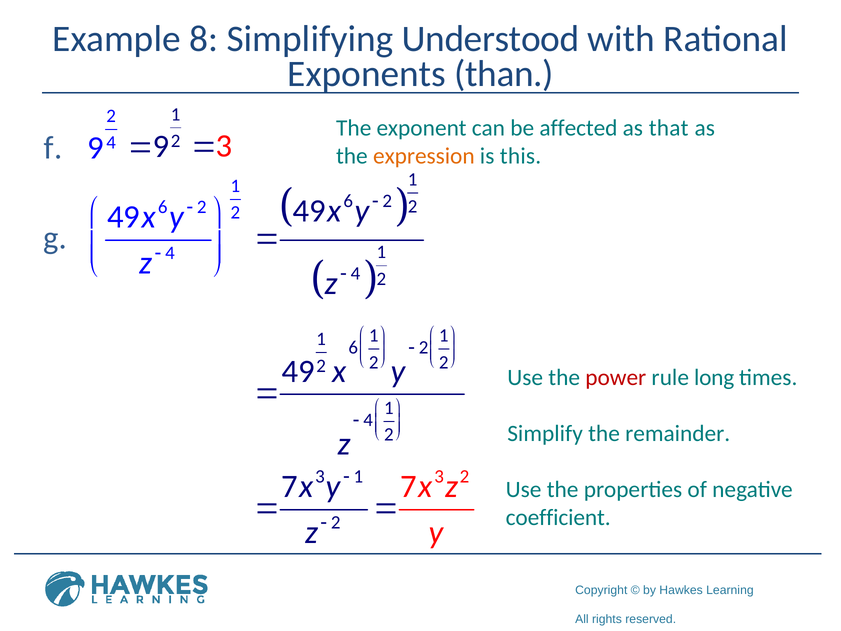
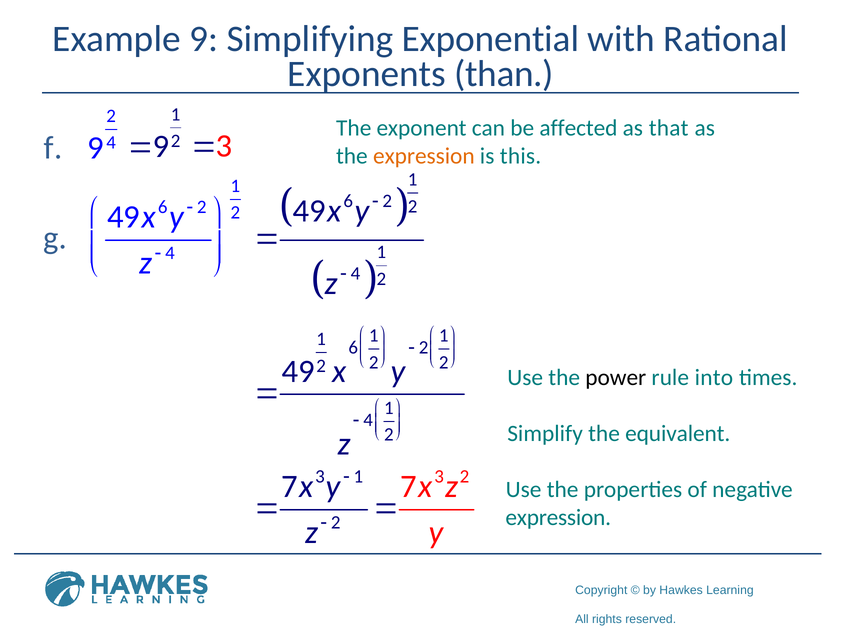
Example 8: 8 -> 9 (204, 39)
Understood: Understood -> Exponential (490, 39)
power colour: red -> black (616, 377)
long: long -> into (714, 377)
remainder: remainder -> equivalent (678, 433)
coefficient: coefficient -> expression (558, 517)
